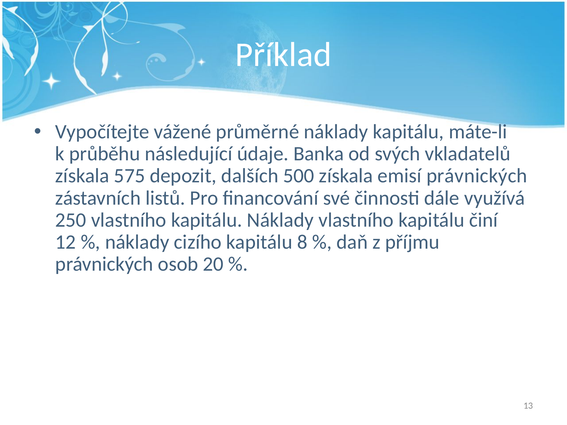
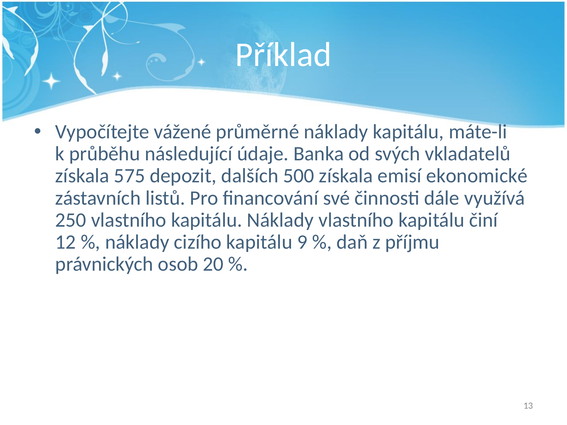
emisí právnických: právnických -> ekonomické (477, 176)
8: 8 -> 9 (302, 242)
